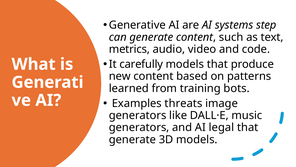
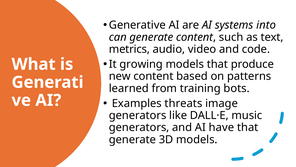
step: step -> into (266, 25)
carefully: carefully -> growing (141, 64)
legal: legal -> have (221, 127)
